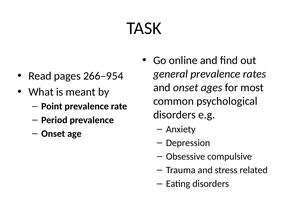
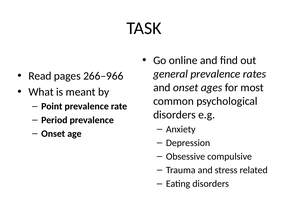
266–954: 266–954 -> 266–966 (103, 76)
